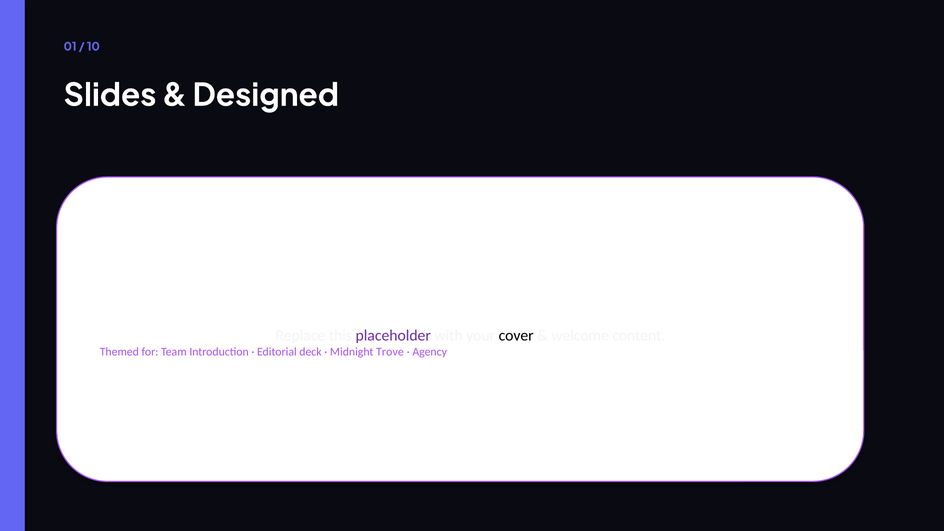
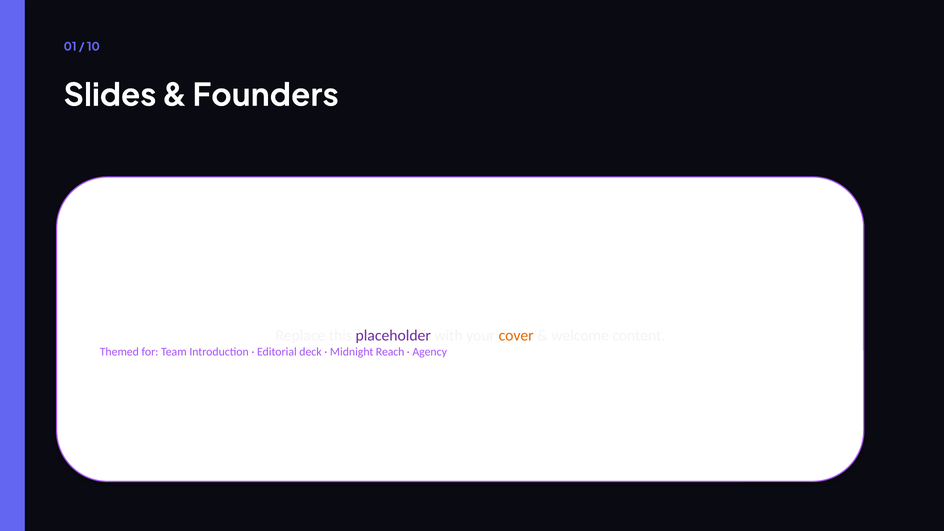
Designed: Designed -> Founders (266, 95)
cover colour: black -> orange (516, 336)
Trove: Trove -> Reach (390, 352)
